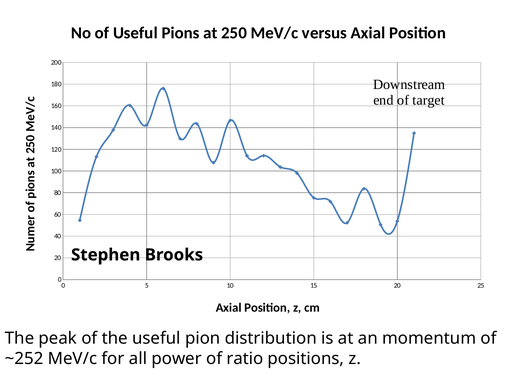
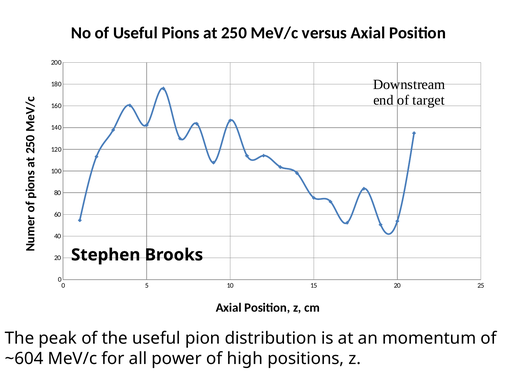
~252: ~252 -> ~604 (24, 359)
ratio: ratio -> high (245, 359)
